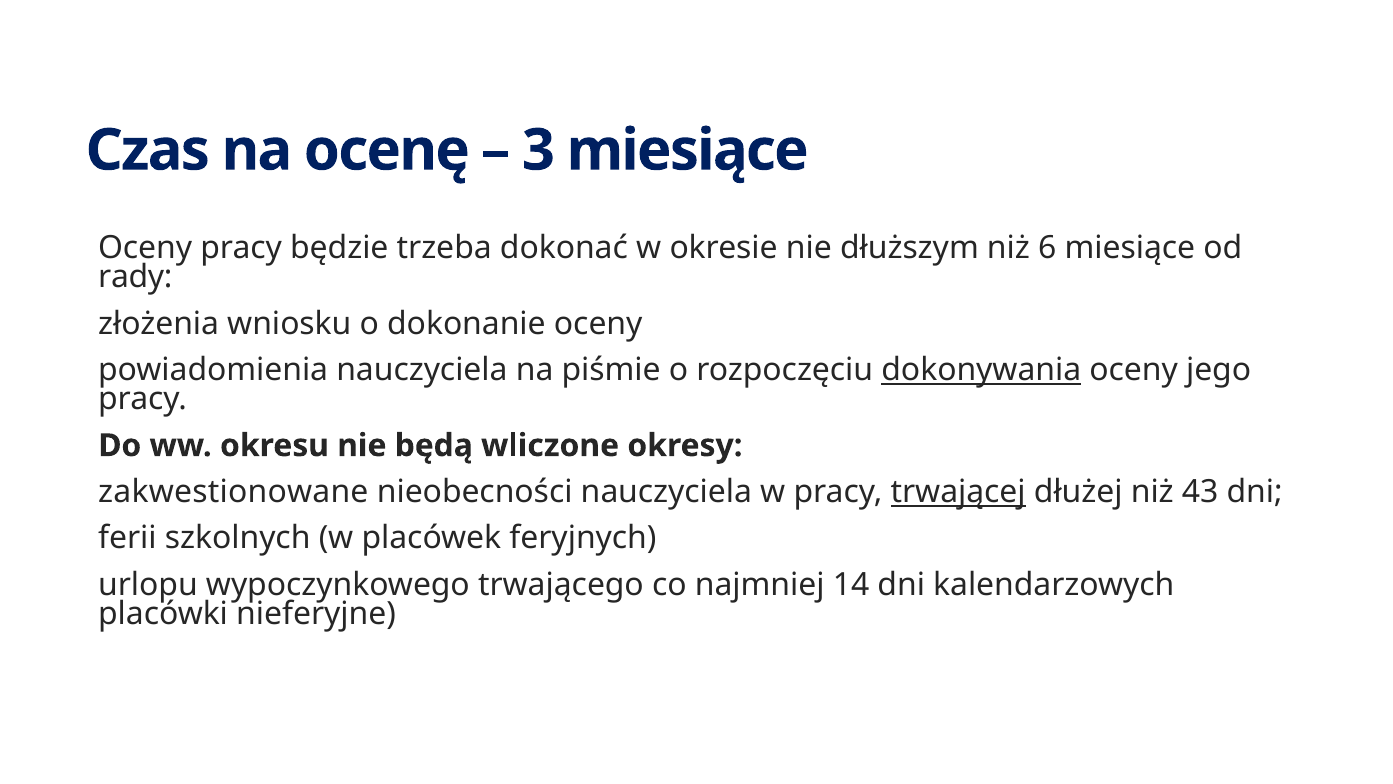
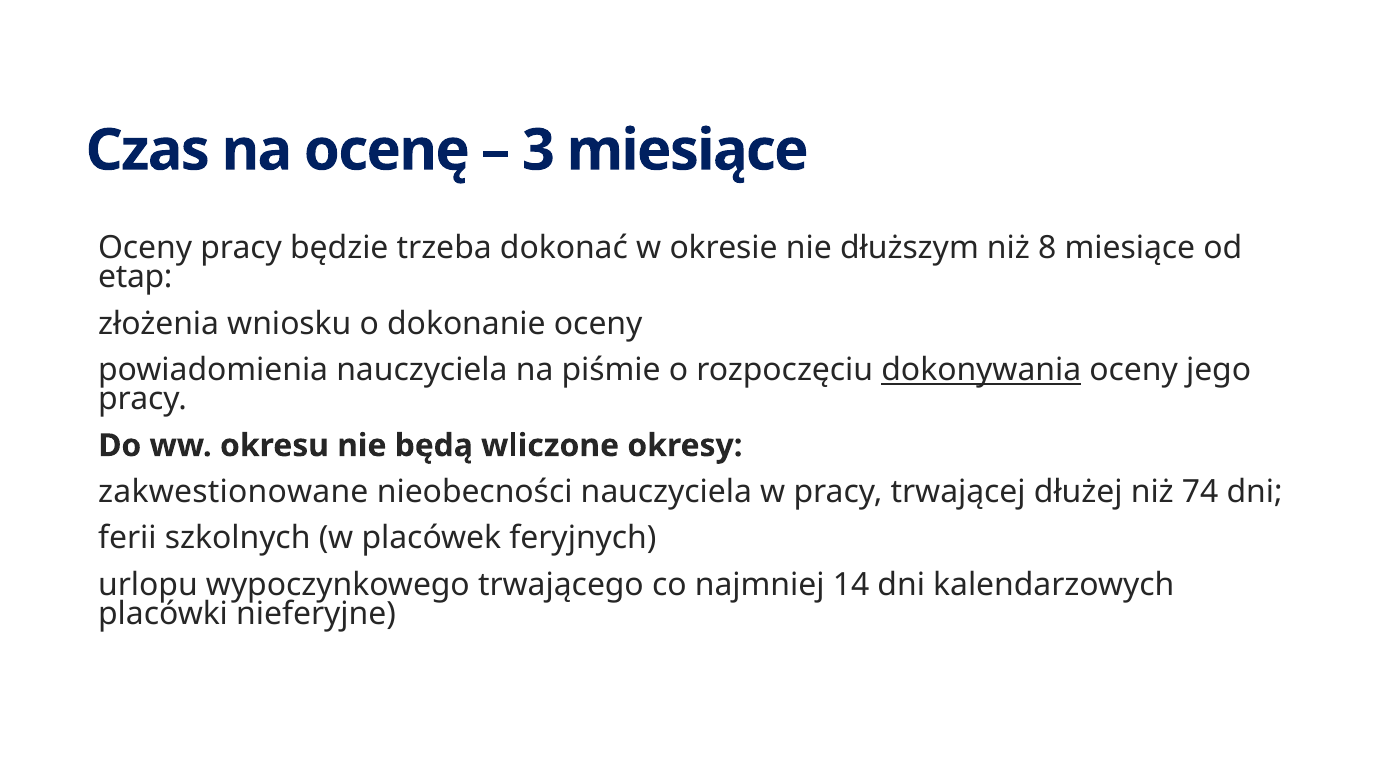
6: 6 -> 8 (1047, 248)
rady: rady -> etap (135, 277)
trwającej underline: present -> none (958, 492)
43: 43 -> 74 (1200, 492)
